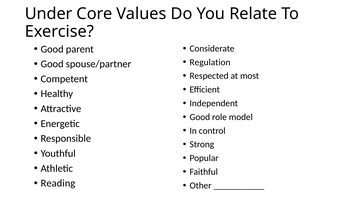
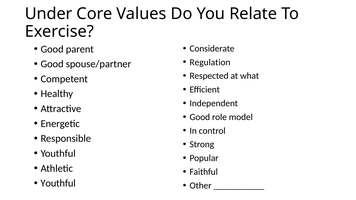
most: most -> what (250, 76)
Reading: Reading -> Youthful (58, 184)
